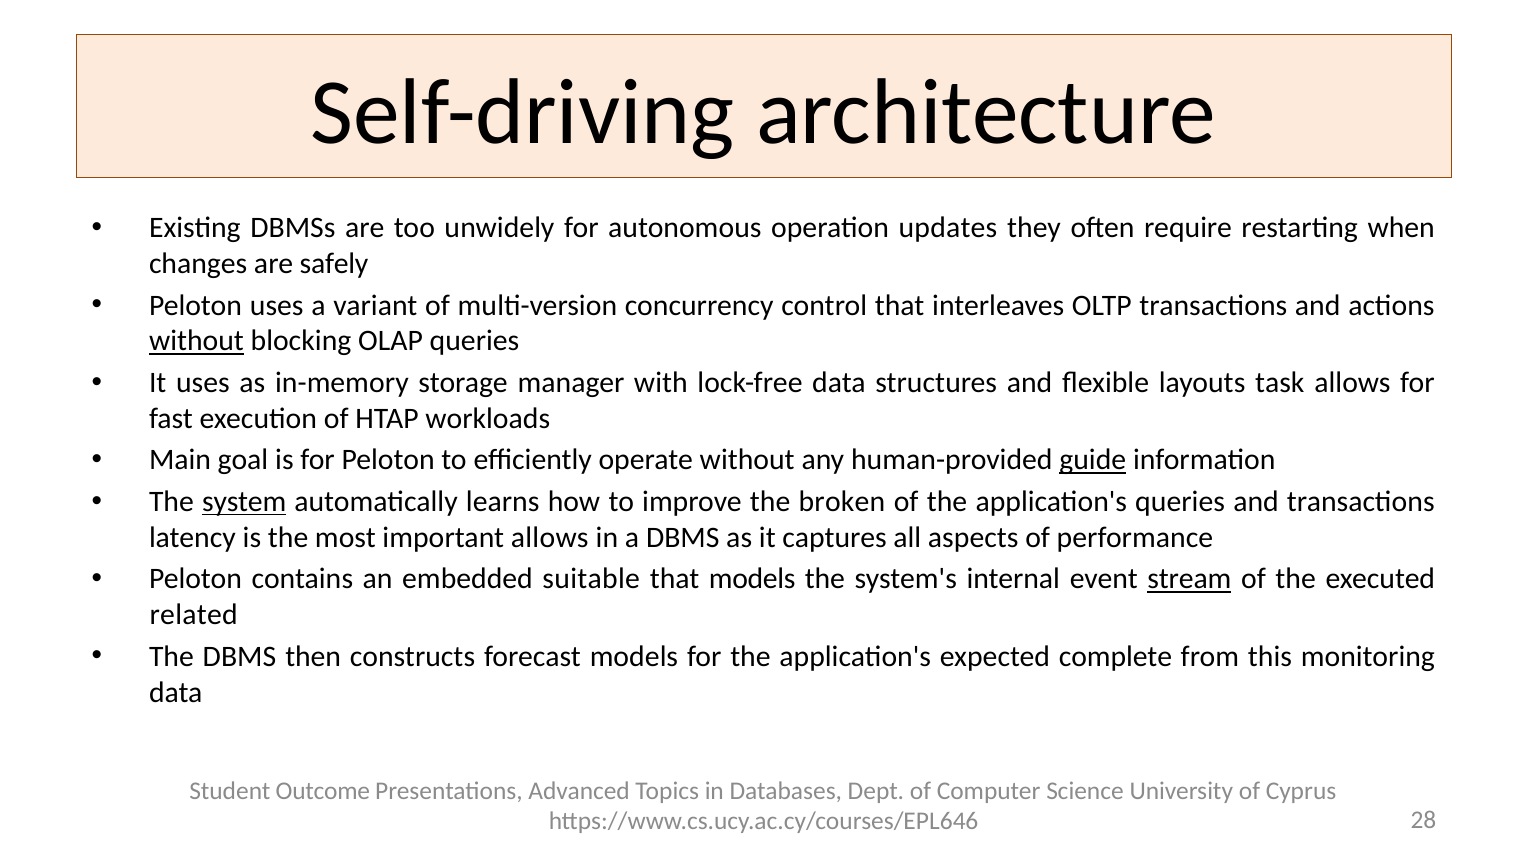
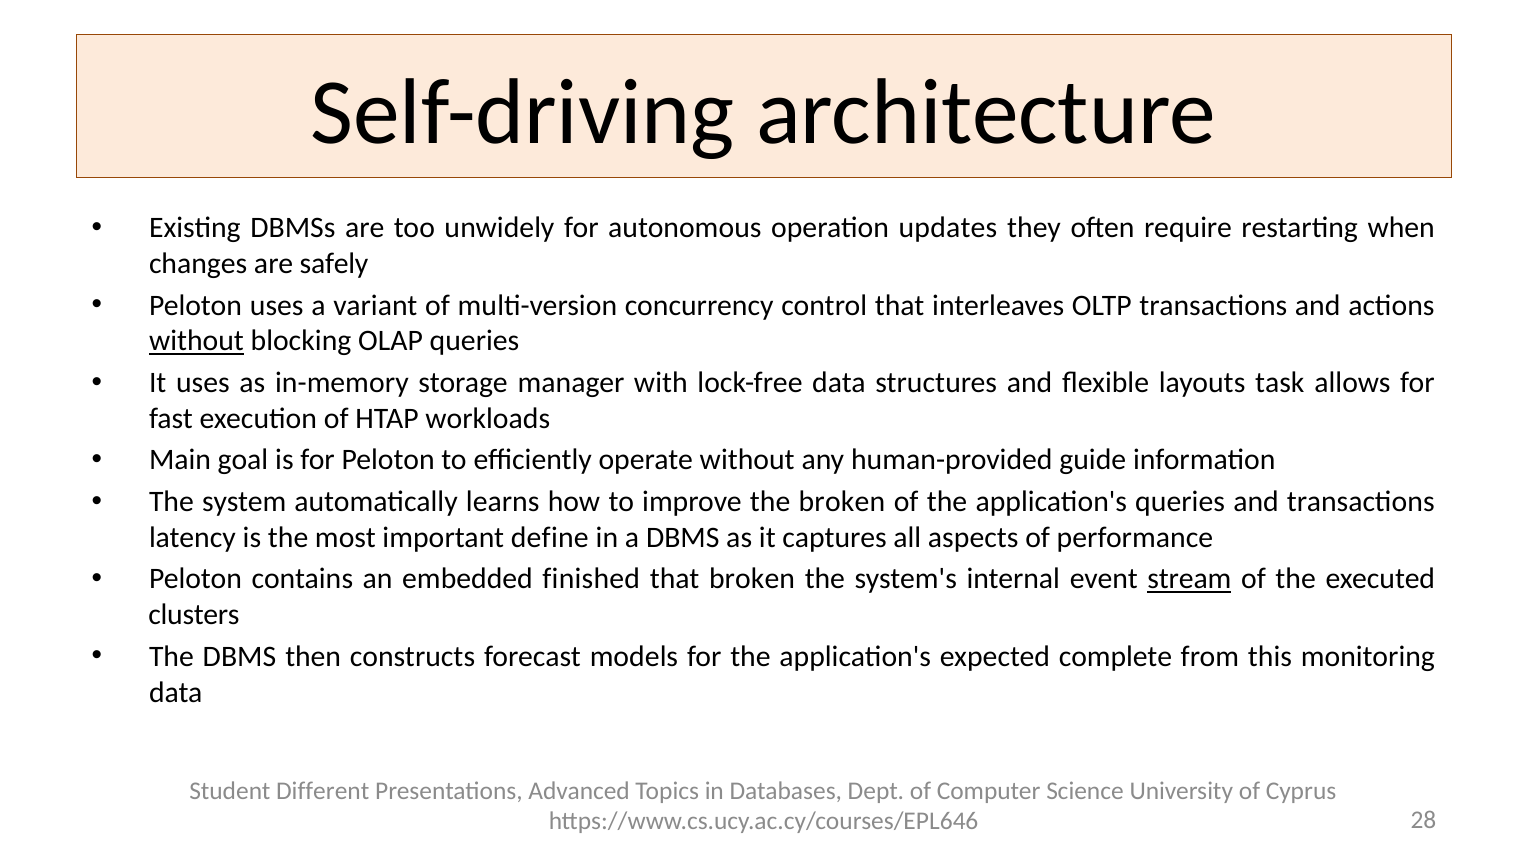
guide underline: present -> none (1093, 460)
system underline: present -> none (244, 502)
important allows: allows -> define (550, 538)
suitable: suitable -> finished (591, 580)
that models: models -> broken (752, 580)
related: related -> clusters (194, 615)
Outcome: Outcome -> Different (323, 792)
